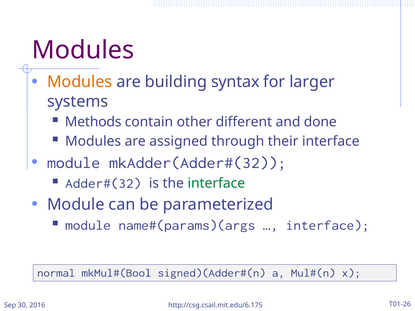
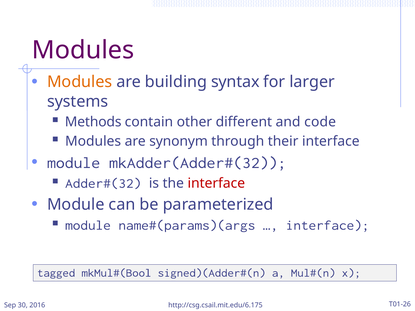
done: done -> code (320, 122)
assigned: assigned -> synonym (179, 141)
interface colour: green -> red (216, 183)
normal: normal -> tagged (56, 273)
